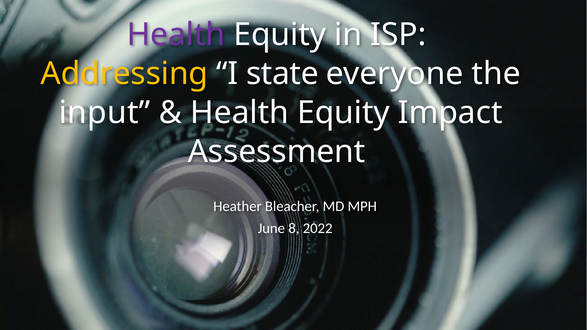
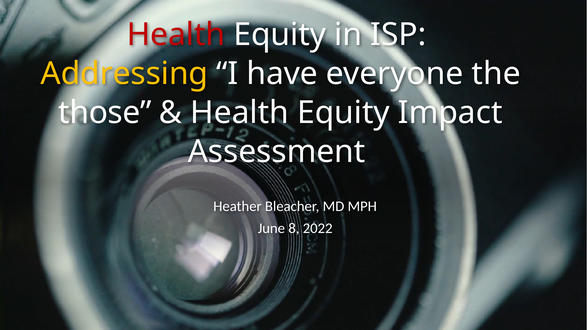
Health colour: purple -> red (176, 35)
state: state -> have (282, 74)
input: input -> those (105, 113)
